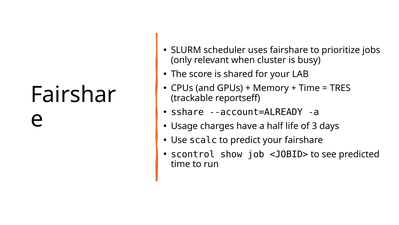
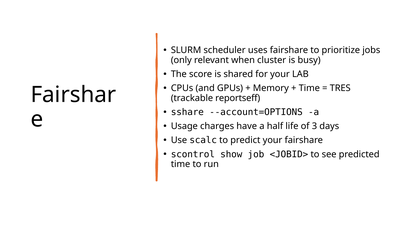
--account=ALREADY: --account=ALREADY -> --account=OPTIONS (256, 112)
